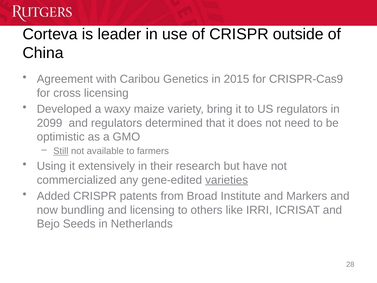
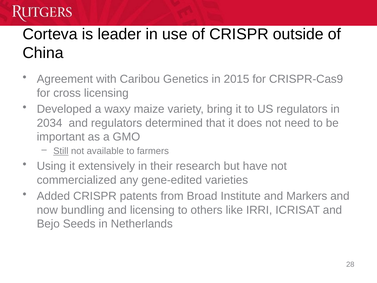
2099: 2099 -> 2034 (50, 123)
optimistic: optimistic -> important (61, 137)
varieties underline: present -> none (227, 180)
